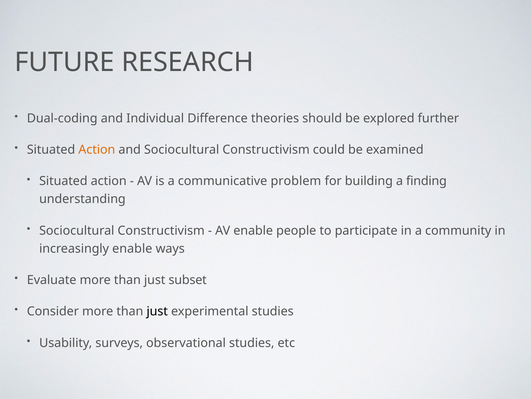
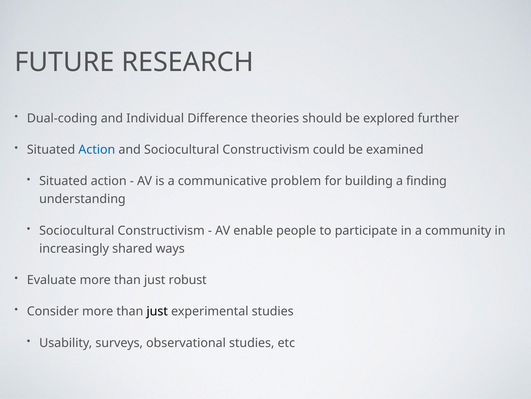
Action colour: orange -> blue (97, 149)
increasingly enable: enable -> shared (132, 248)
subset: subset -> robust (188, 280)
